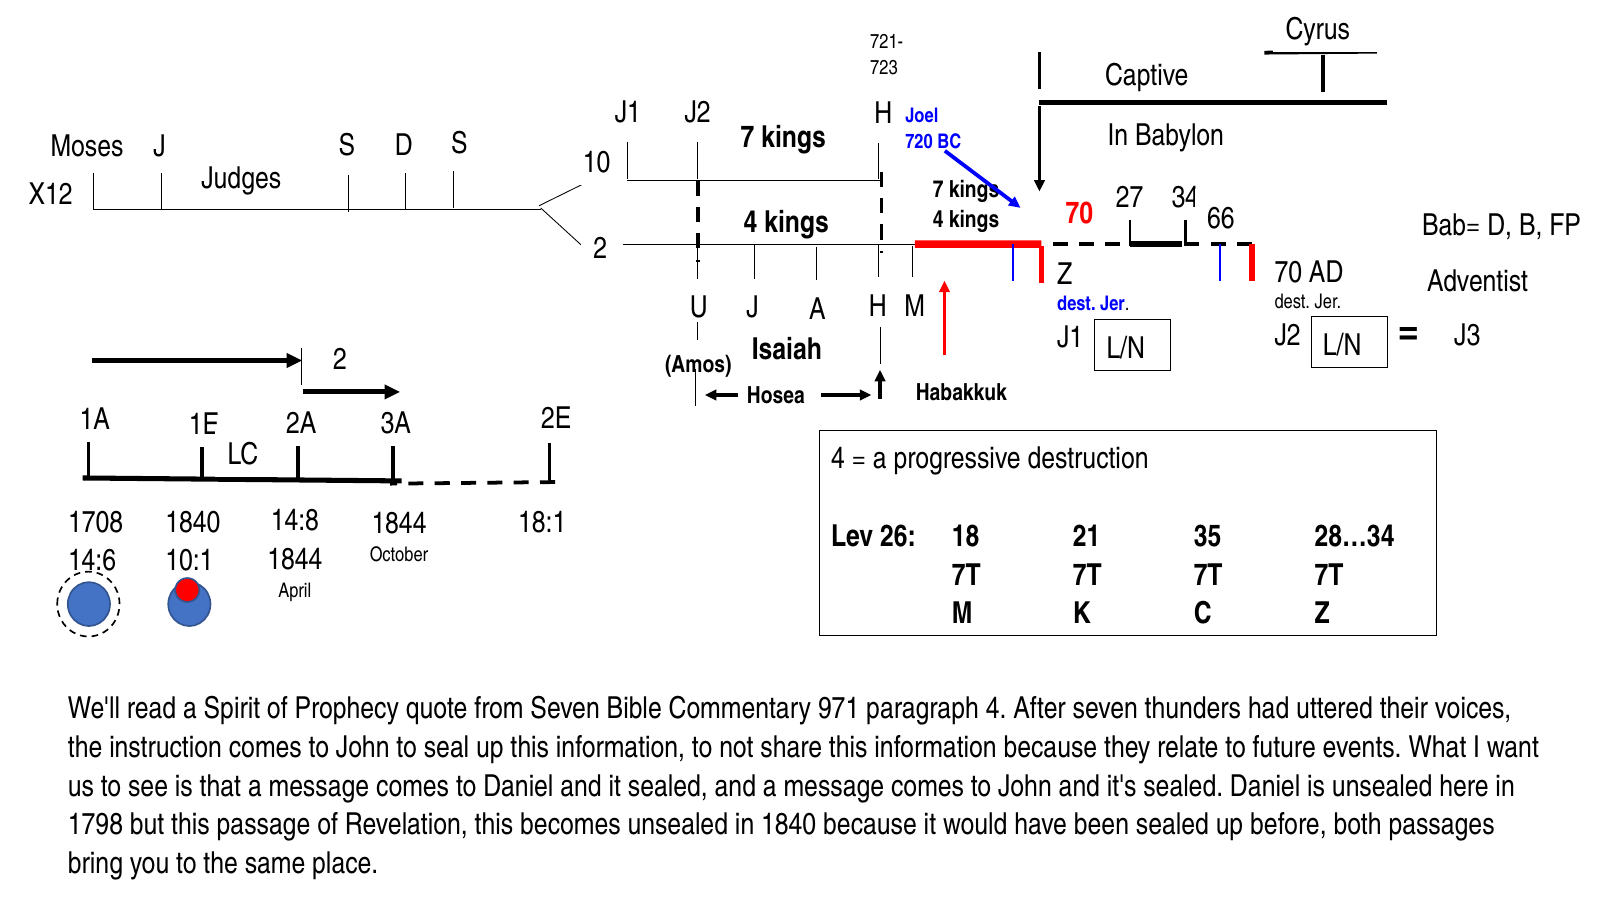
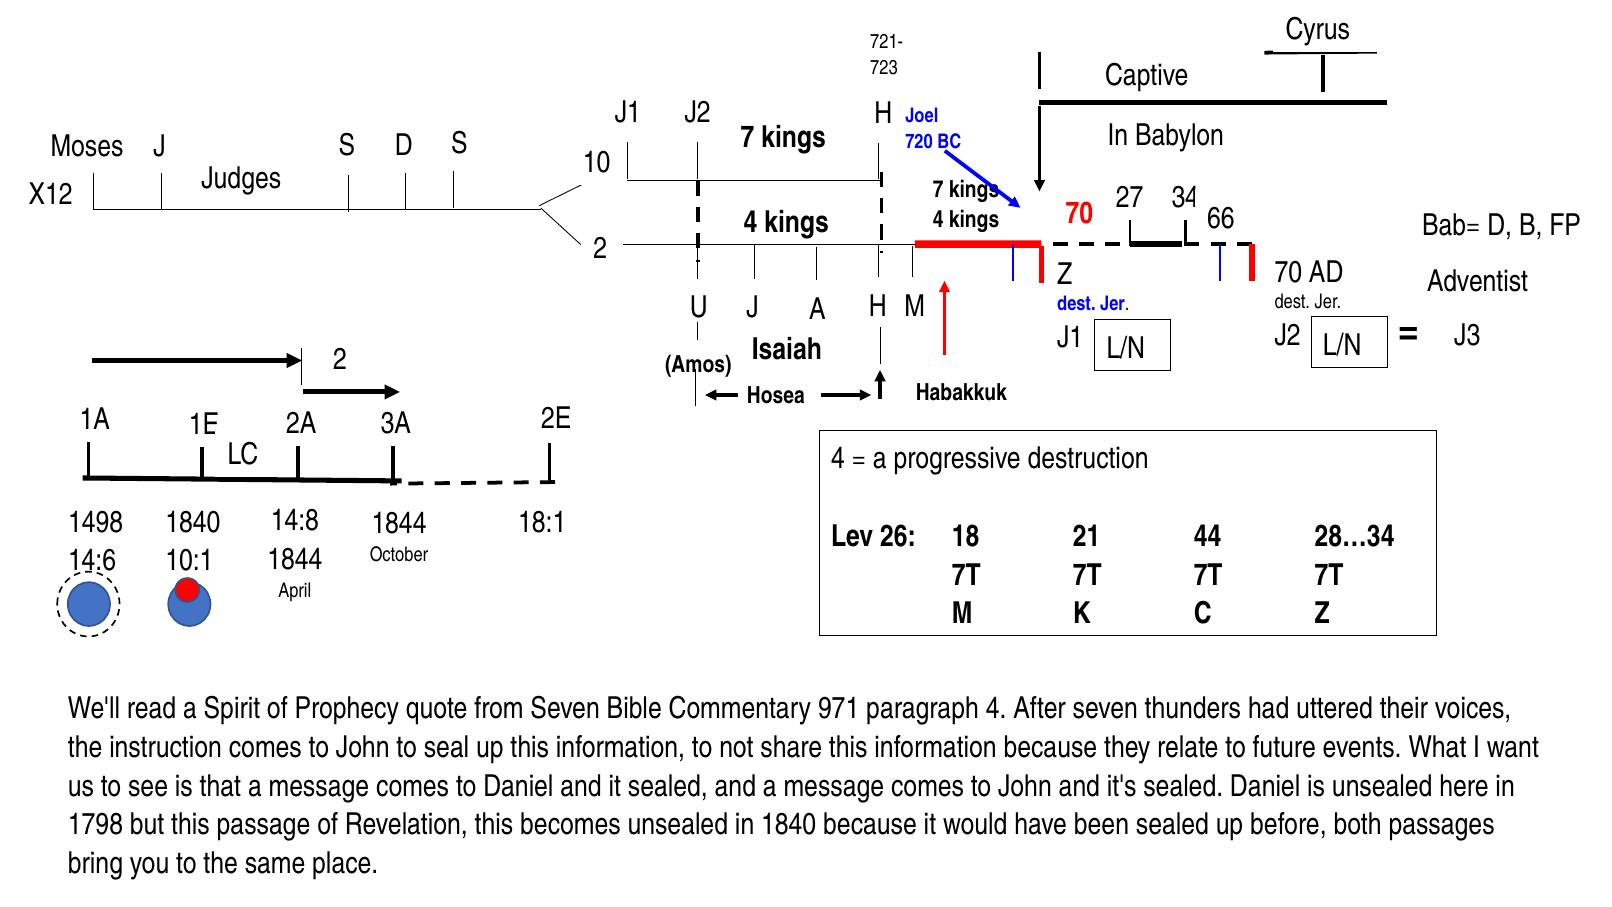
1708: 1708 -> 1498 (96, 522)
35: 35 -> 44 (1208, 536)
